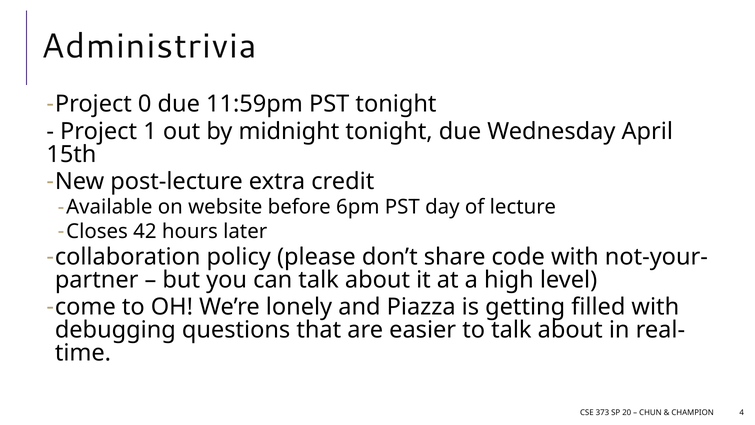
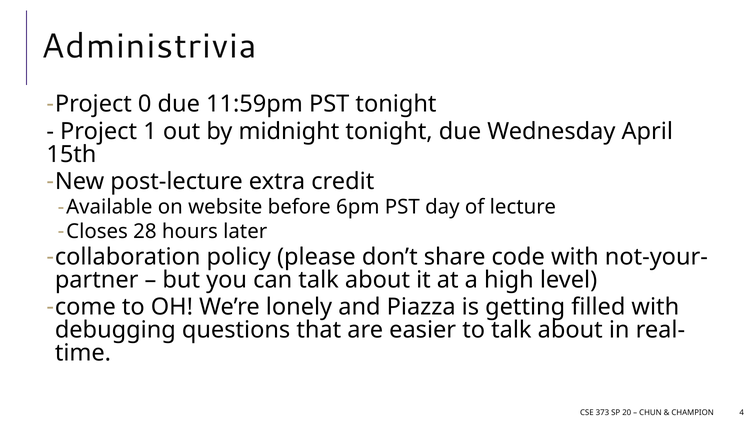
42: 42 -> 28 (145, 231)
